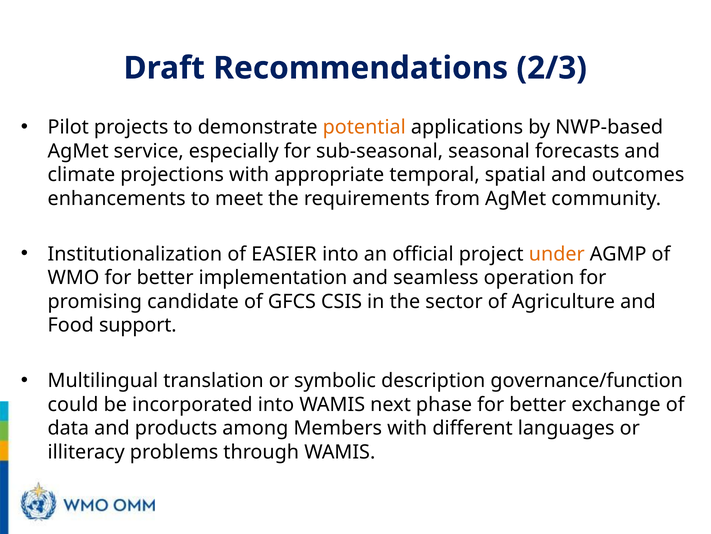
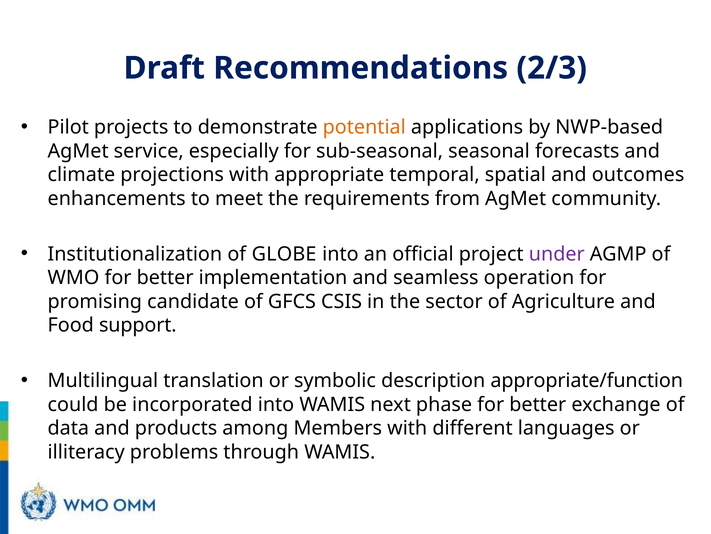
EASIER: EASIER -> GLOBE (284, 254)
under colour: orange -> purple (557, 254)
governance/function: governance/function -> appropriate/function (587, 380)
